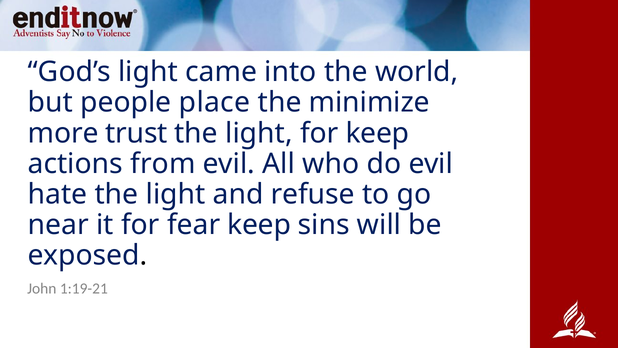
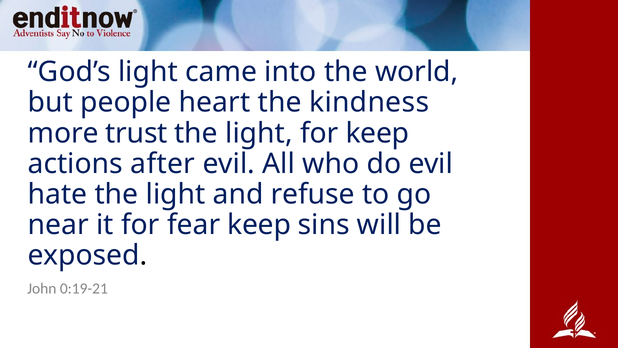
place: place -> heart (215, 102)
minimize: minimize -> kindness (369, 102)
from: from -> after (163, 164)
1:19-21: 1:19-21 -> 0:19-21 (84, 288)
